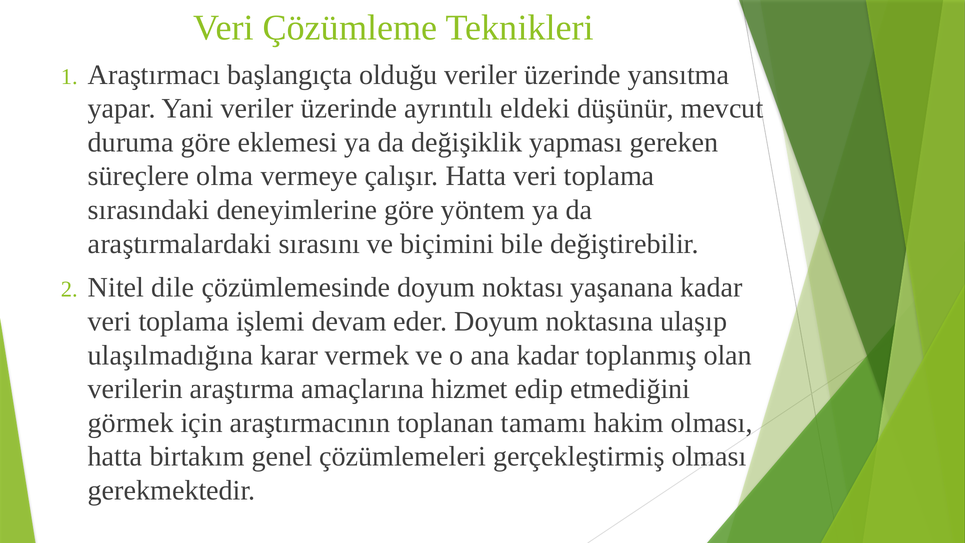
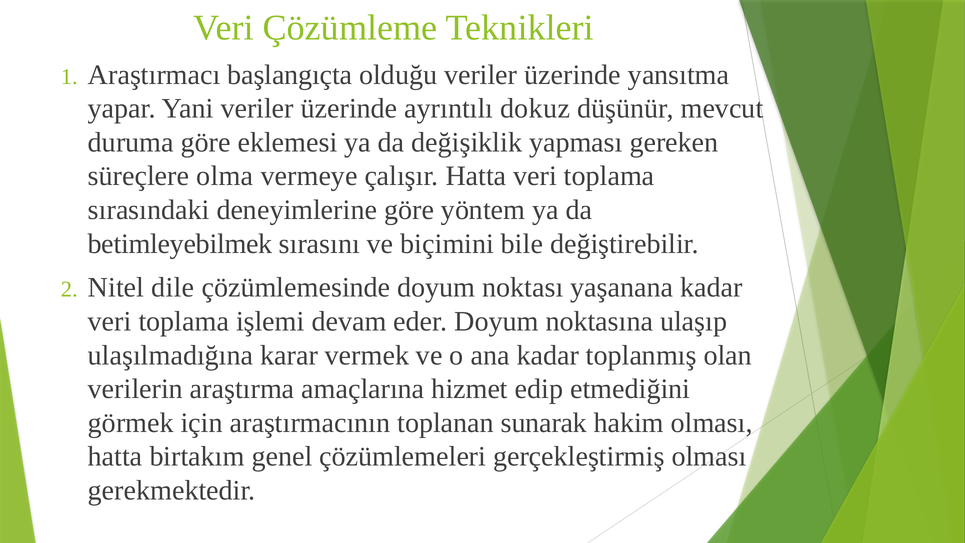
eldeki: eldeki -> dokuz (535, 109)
araştırmalardaki: araştırmalardaki -> betimleyebilmek (180, 244)
tamamı: tamamı -> sunarak (544, 423)
